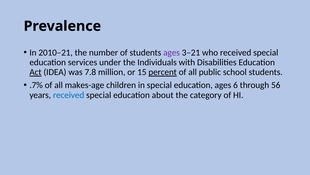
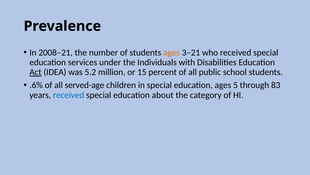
2010–21: 2010–21 -> 2008–21 (56, 52)
ages colour: purple -> orange (172, 52)
7.8: 7.8 -> 5.2 (90, 72)
percent underline: present -> none (163, 72)
.7%: .7% -> .6% (36, 85)
makes-age: makes-age -> served-age (85, 85)
6: 6 -> 5 (236, 85)
56: 56 -> 83 (276, 85)
